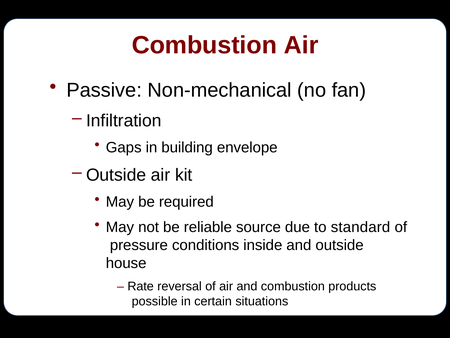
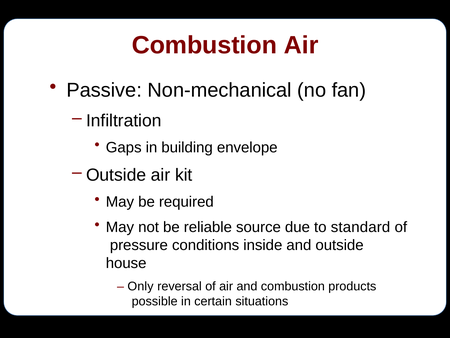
Rate: Rate -> Only (141, 286)
